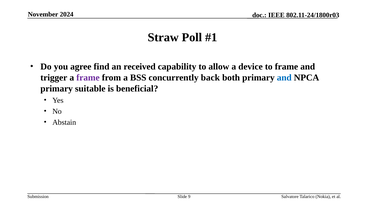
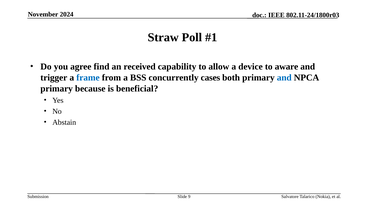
to frame: frame -> aware (286, 67)
frame colour: purple -> blue (88, 78)
back: back -> cases (210, 78)
suitable: suitable -> because (90, 89)
